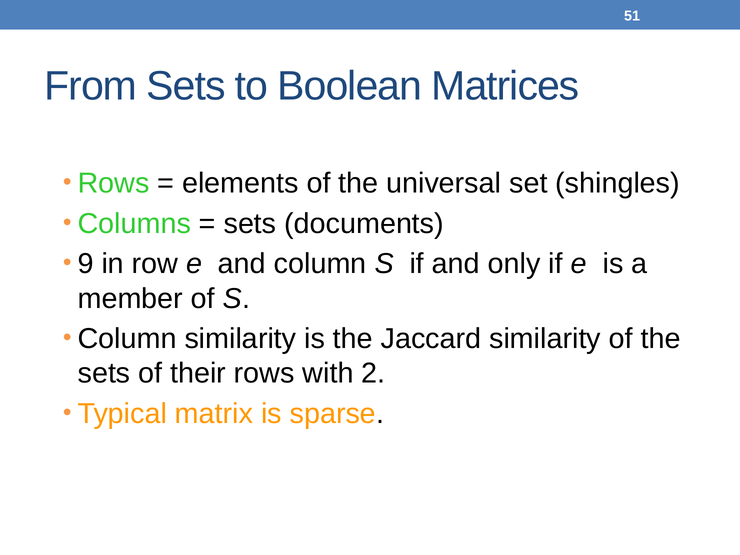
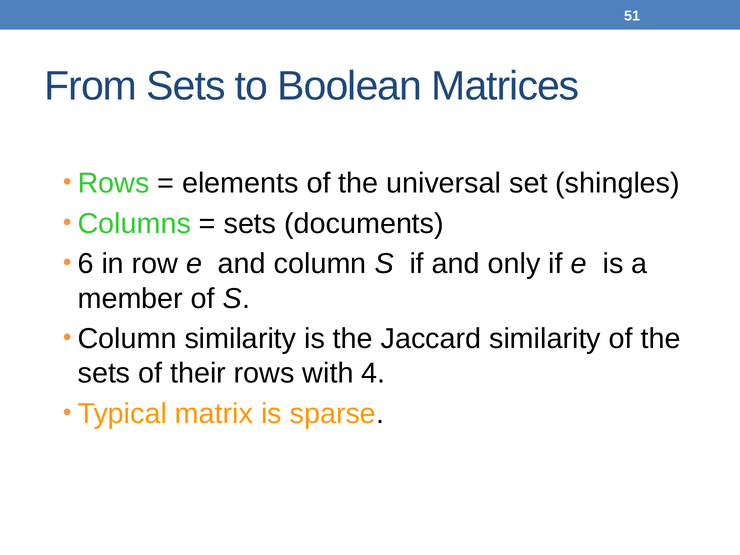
9: 9 -> 6 (86, 264)
2: 2 -> 4 (373, 373)
